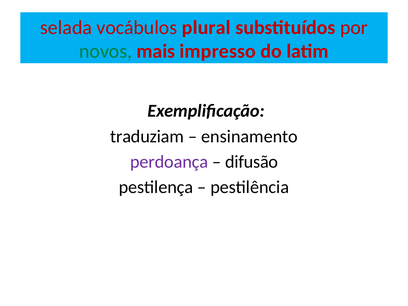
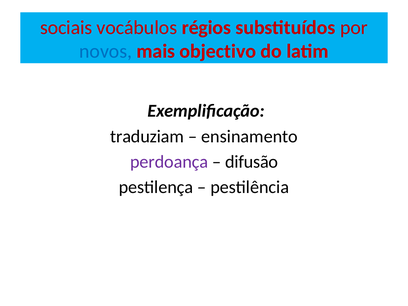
selada: selada -> sociais (66, 28)
plural: plural -> régios (206, 28)
novos colour: green -> blue (106, 51)
impresso: impresso -> objectivo (218, 51)
